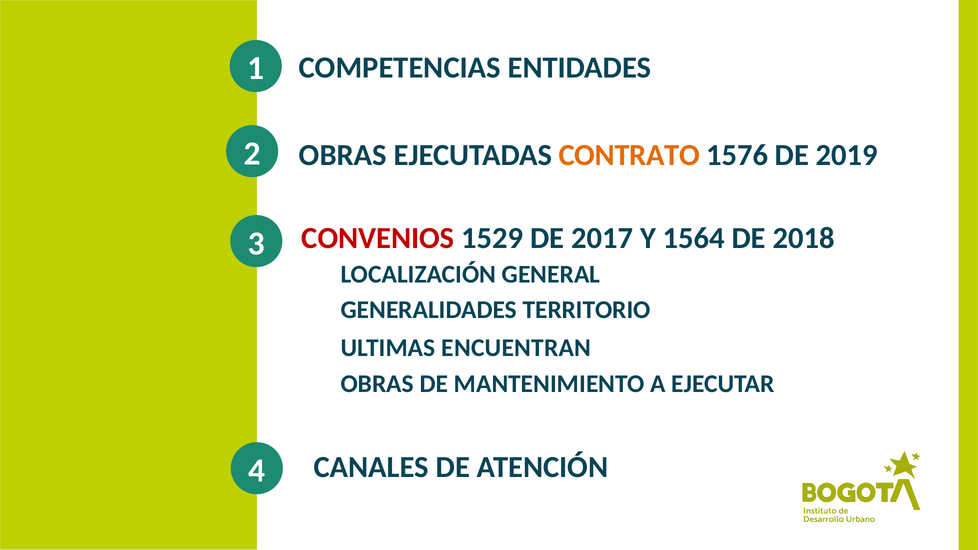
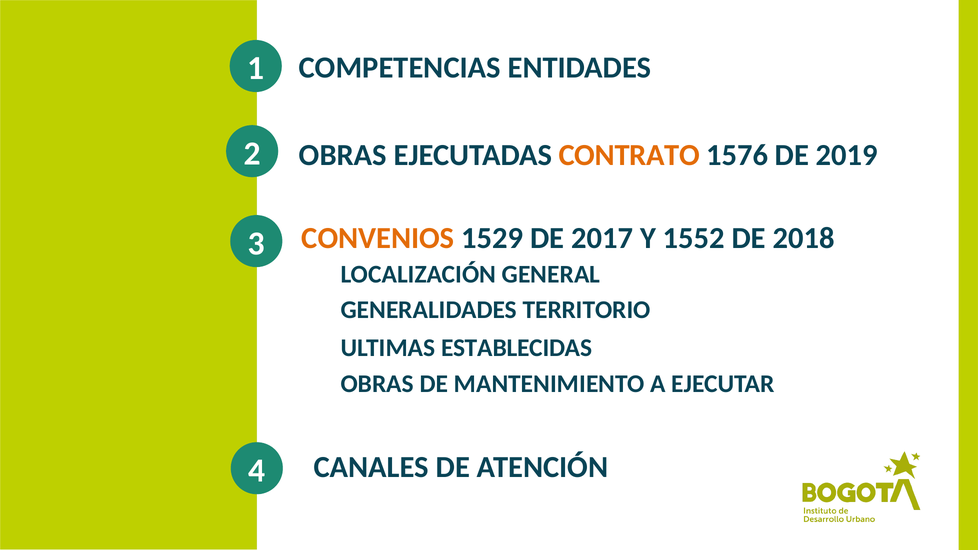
CONVENIOS colour: red -> orange (378, 238)
1564: 1564 -> 1552 (694, 238)
ENCUENTRAN: ENCUENTRAN -> ESTABLECIDAS (517, 348)
